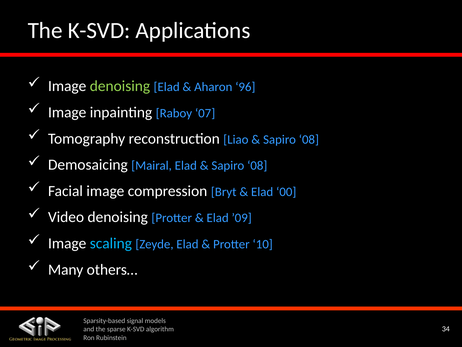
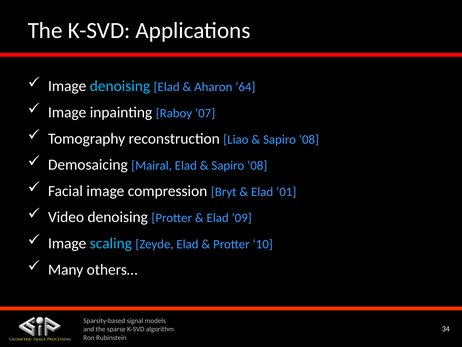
denoising colour: light green -> light blue (120, 86)
96: 96 -> 64 (245, 87)
00: 00 -> 01 (286, 192)
